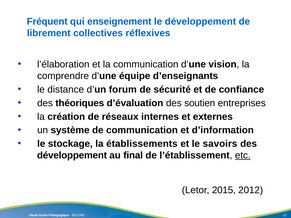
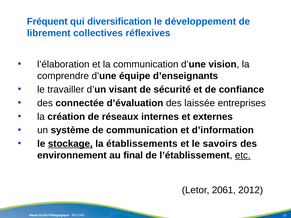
enseignement: enseignement -> diversification (119, 21)
distance: distance -> travailler (66, 90)
forum: forum -> visant (123, 90)
théoriques: théoriques -> connectée (80, 103)
soutien: soutien -> laissée (200, 103)
stockage underline: none -> present (70, 144)
développement: développement -> environnement (72, 156)
2015: 2015 -> 2061 (224, 190)
